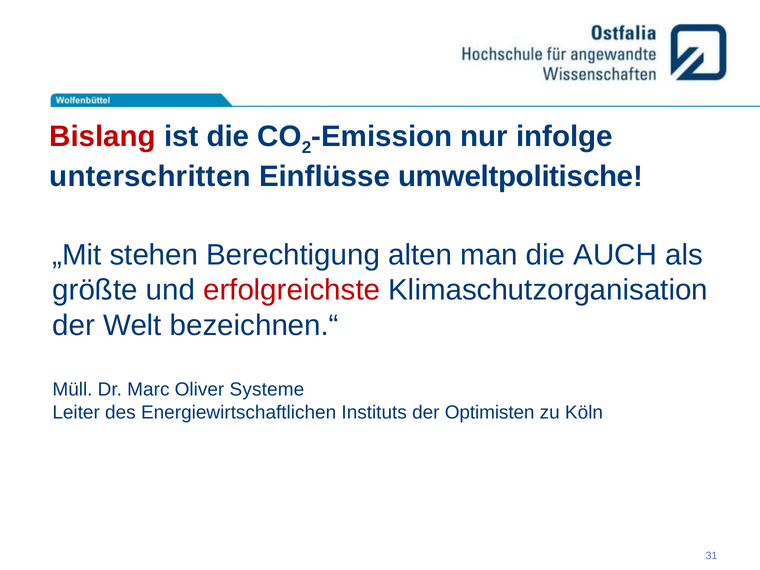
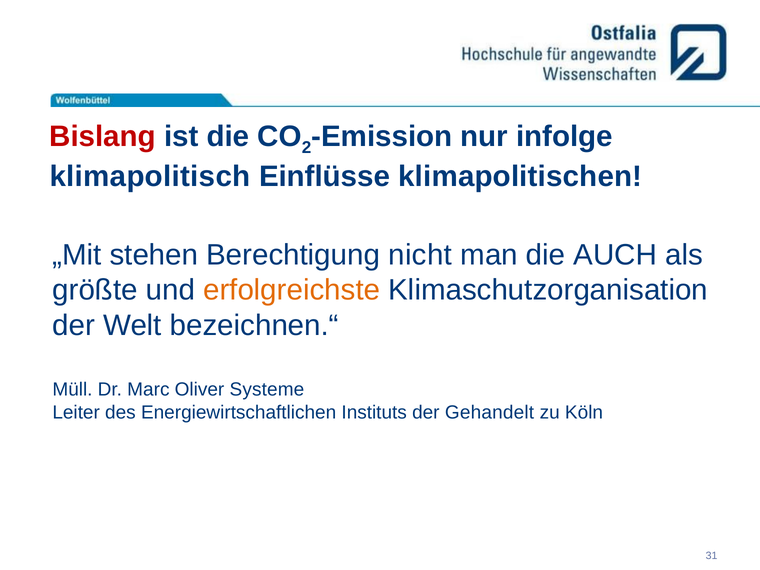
unterschritten: unterschritten -> klimapolitisch (150, 177)
umweltpolitische: umweltpolitische -> klimapolitischen (520, 177)
alten: alten -> nicht (420, 255)
erfolgreichste colour: red -> orange (292, 290)
Optimisten: Optimisten -> Gehandelt (490, 412)
